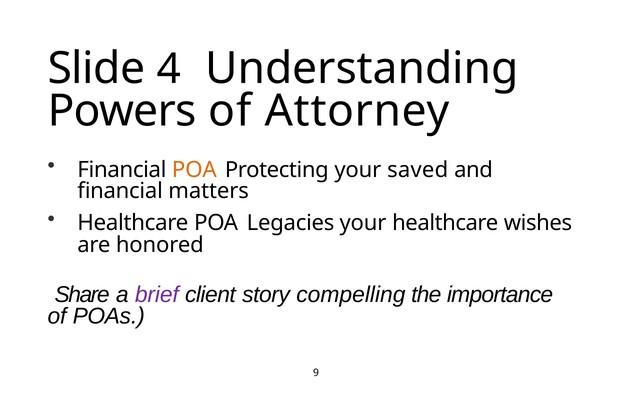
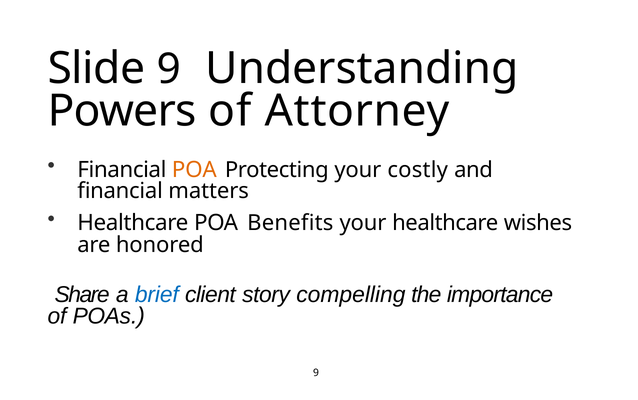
Slide 4: 4 -> 9 (169, 69)
saved: saved -> costly (418, 170)
Legacies: Legacies -> Benefits (290, 223)
brief colour: purple -> blue (157, 294)
